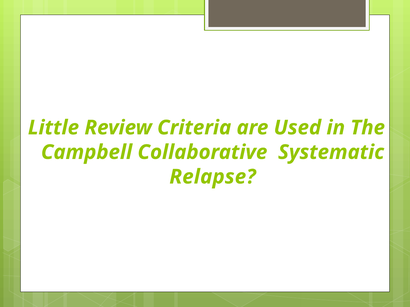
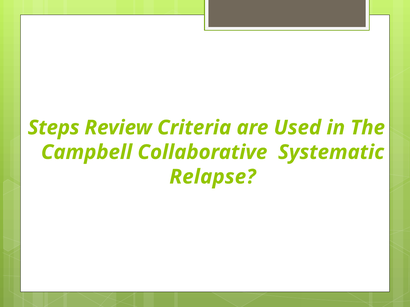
Little: Little -> Steps (54, 128)
